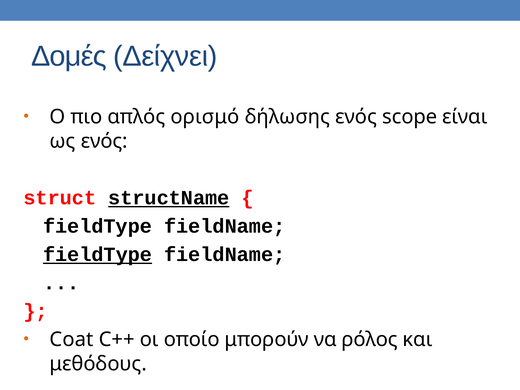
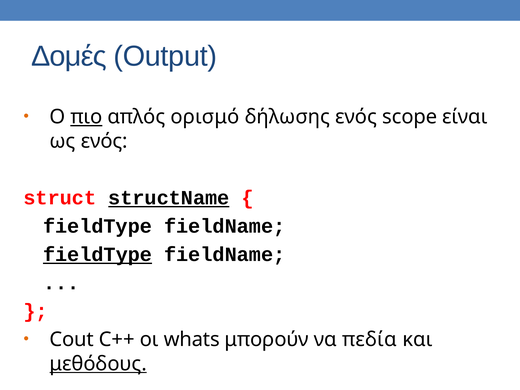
Δείχνει: Δείχνει -> Οutput (165, 56)
πιο underline: none -> present (86, 117)
Coat: Coat -> Cout (72, 340)
οποίο: οποίο -> whats (192, 340)
ρόλος: ρόλος -> πεδία (369, 340)
μεθόδους underline: none -> present (98, 364)
